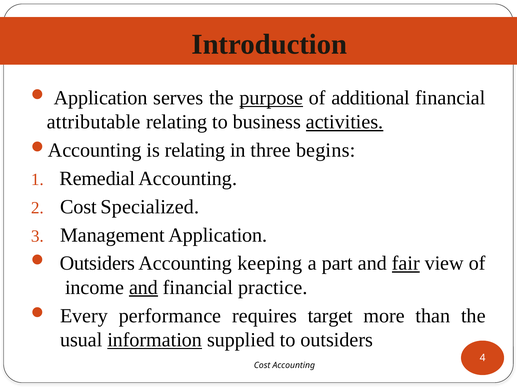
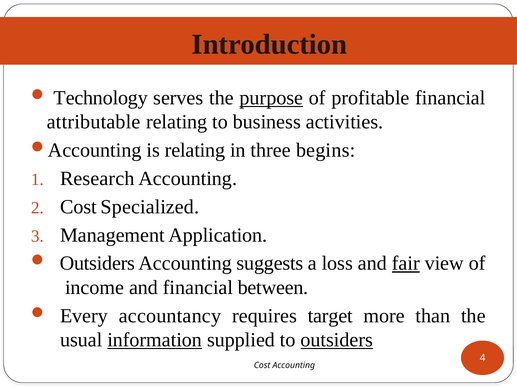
Application: Application -> Technology (101, 98)
additional: additional -> profitable (371, 98)
activities underline: present -> none (345, 122)
Remedial: Remedial -> Research (97, 178)
keeping: keeping -> suggests (270, 263)
part: part -> loss (337, 263)
and underline: present -> none (144, 287)
practice: practice -> between (273, 287)
performance: performance -> accountancy (170, 316)
outsiders underline: none -> present (337, 340)
